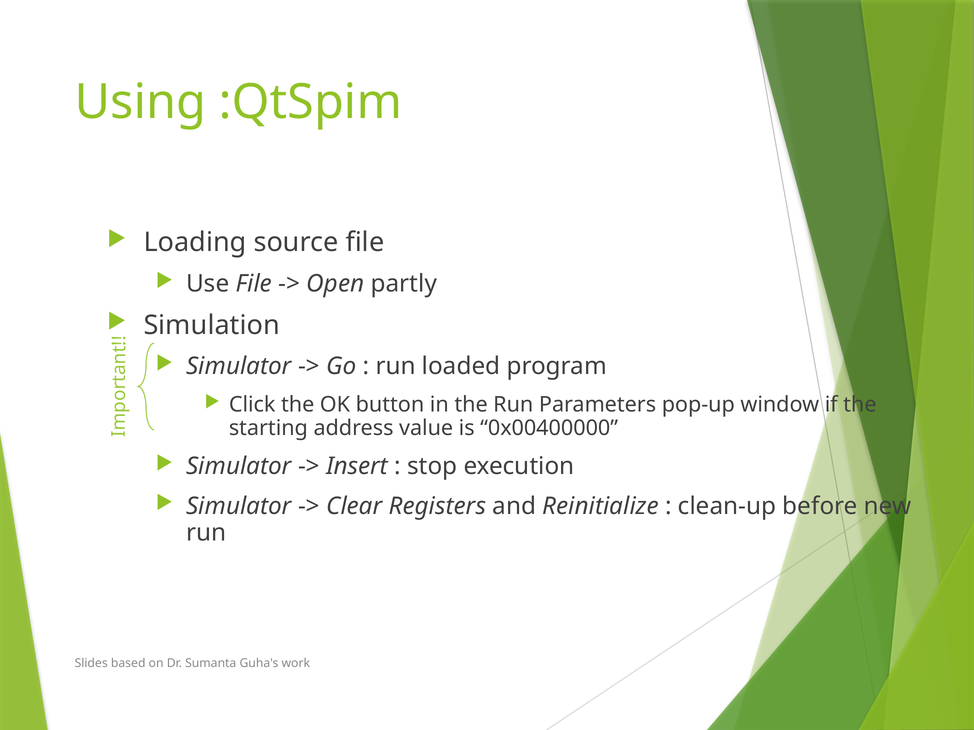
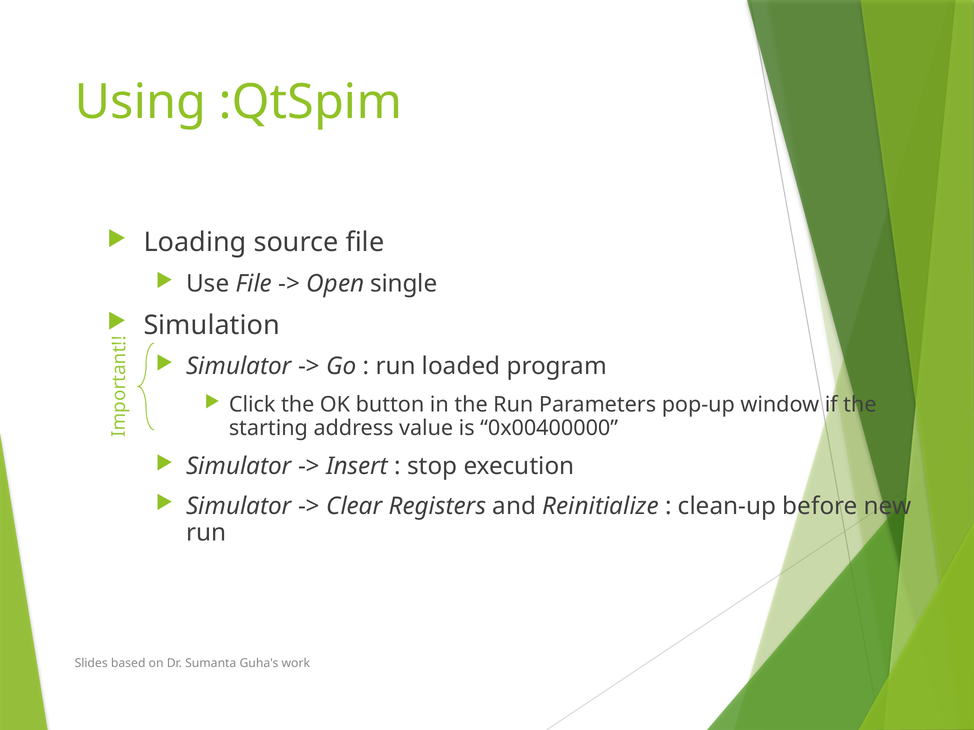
partly: partly -> single (404, 284)
